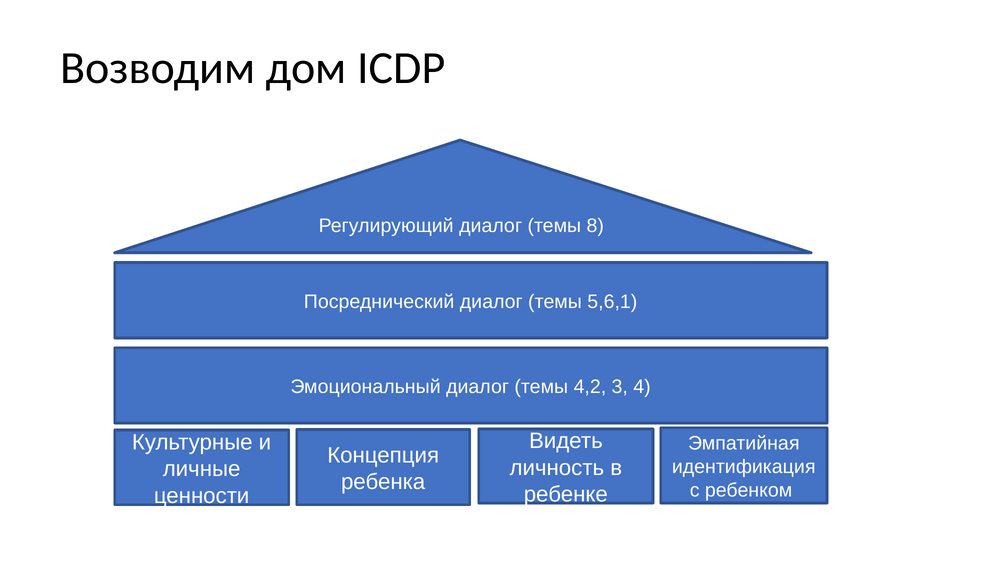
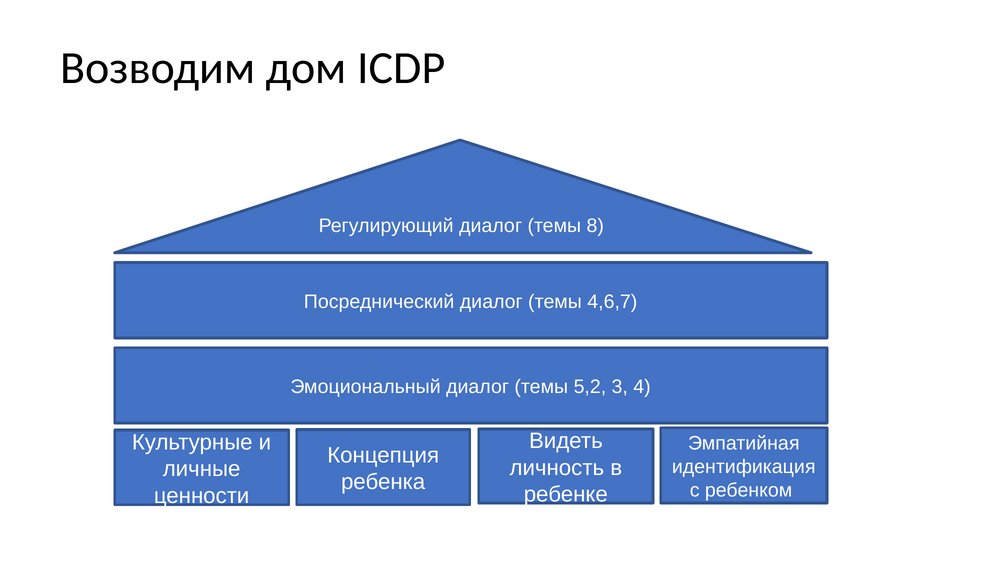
5,6,1: 5,6,1 -> 4,6,7 (612, 302)
4,2: 4,2 -> 5,2 (590, 387)
